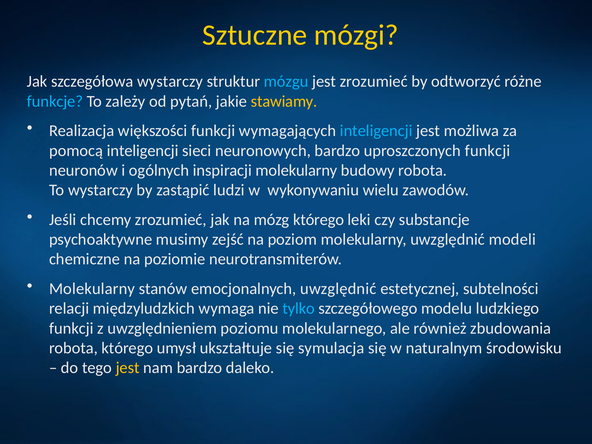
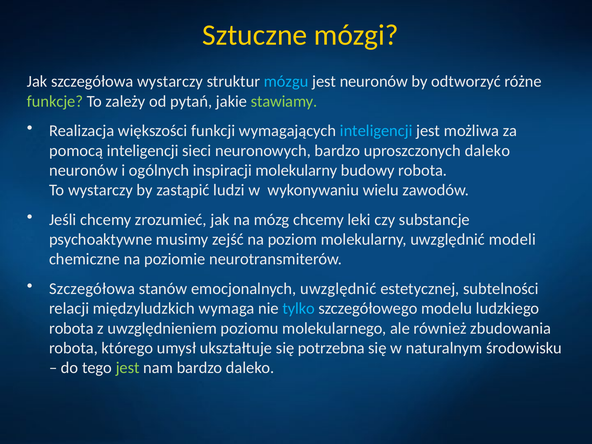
jest zrozumieć: zrozumieć -> neuronów (374, 82)
funkcje colour: light blue -> light green (55, 101)
stawiamy colour: yellow -> light green (284, 101)
uproszczonych funkcji: funkcji -> daleko (488, 151)
mózg którego: którego -> chcemy (319, 220)
Molekularny: Molekularny -> Szczegółowa (92, 289)
funkcji: funkcji -> robota (71, 328)
symulacja: symulacja -> potrzebna (331, 348)
jest colour: yellow -> light green (128, 368)
